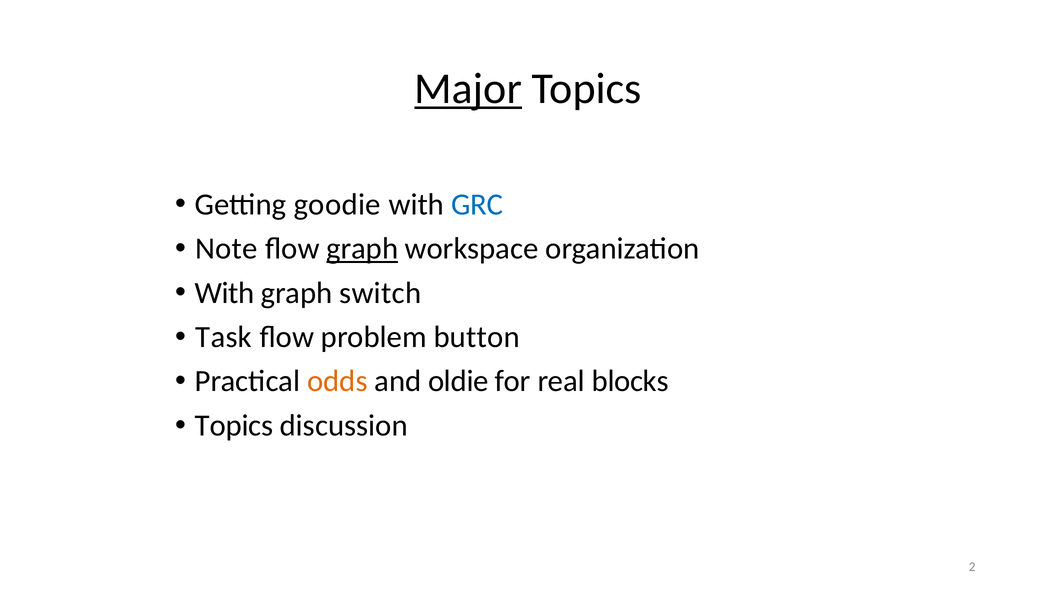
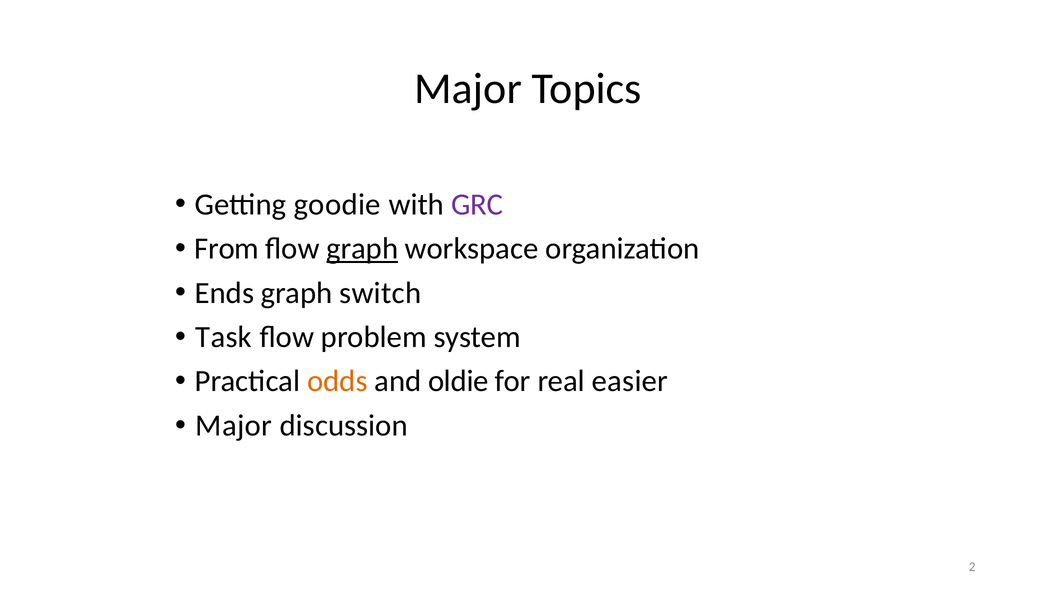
Major underline: present -> none (468, 89)
GRC colour: blue -> purple (477, 204)
Note: Note -> From (227, 249)
With: With -> Ends (224, 293)
button: button -> system (477, 337)
blocks: blocks -> easier (630, 381)
Topics: Topics -> Major (234, 426)
